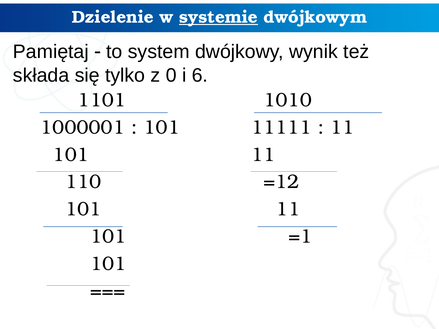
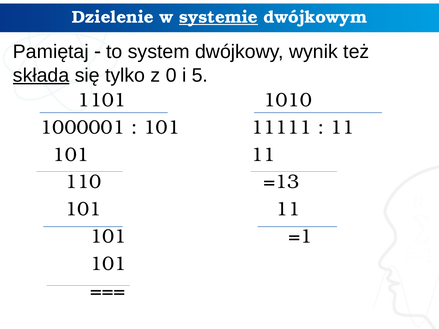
składa underline: none -> present (41, 75)
6: 6 -> 5 (200, 75)
=12: =12 -> =13 (281, 182)
